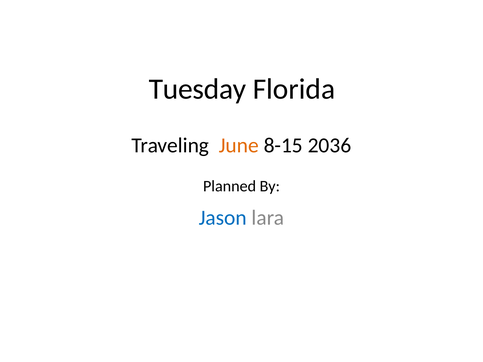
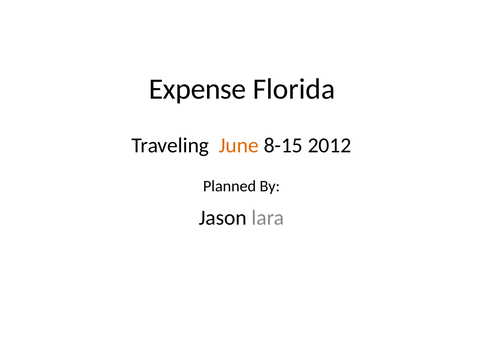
Tuesday: Tuesday -> Expense (198, 89)
2036: 2036 -> 2012 (329, 146)
Jason colour: blue -> black (223, 218)
